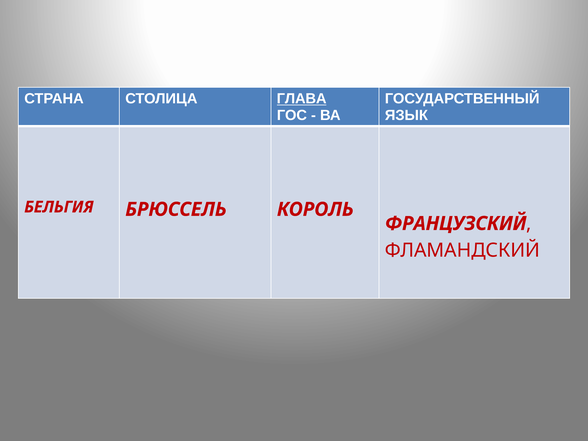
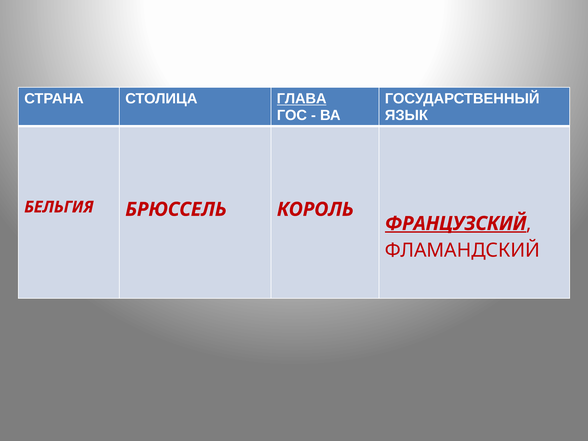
ФРАНЦУЗСКИЙ underline: none -> present (456, 224)
